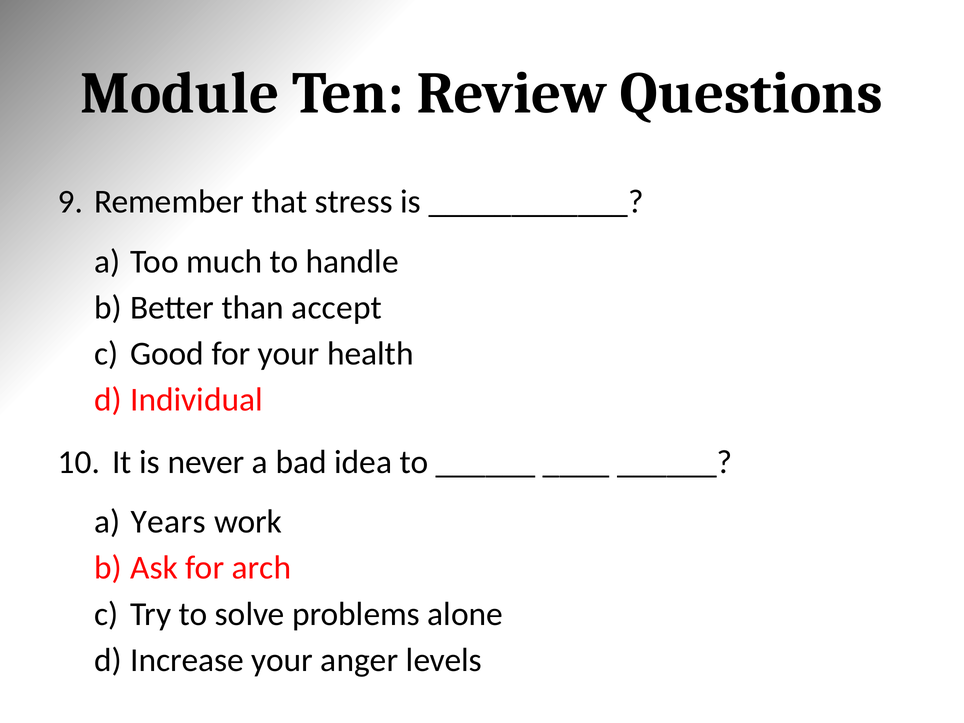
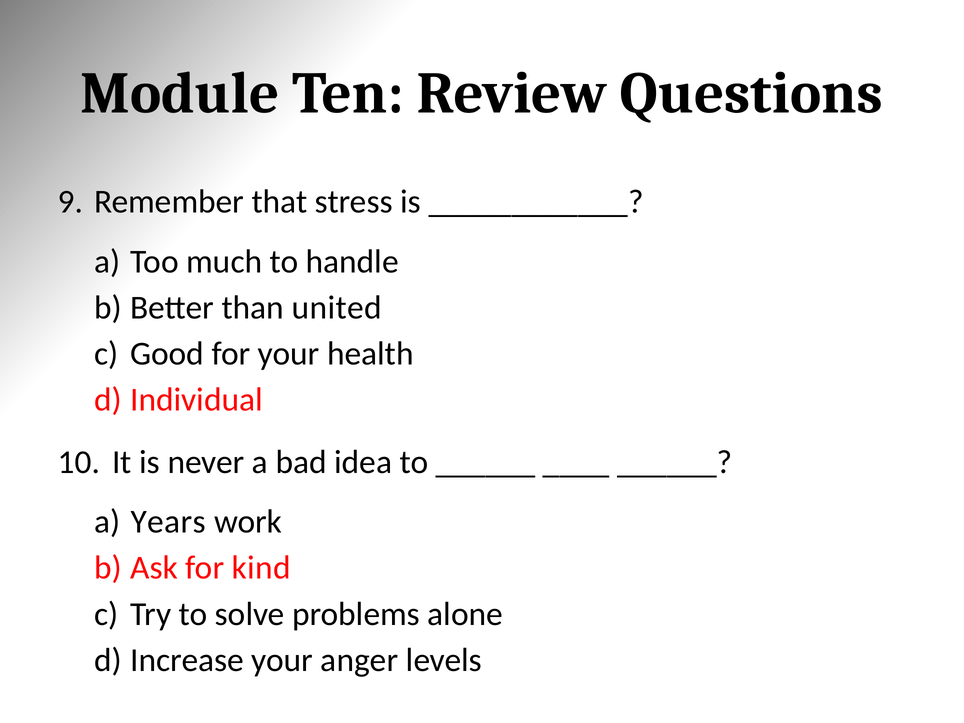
accept: accept -> united (337, 308)
arch: arch -> kind (261, 568)
